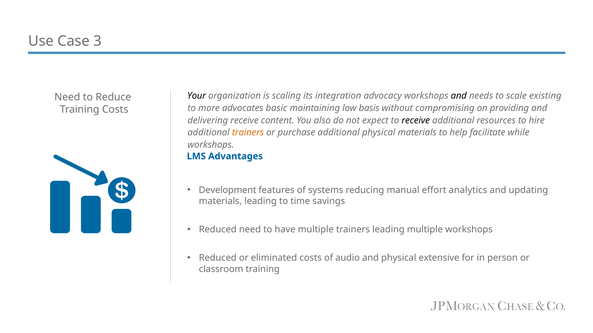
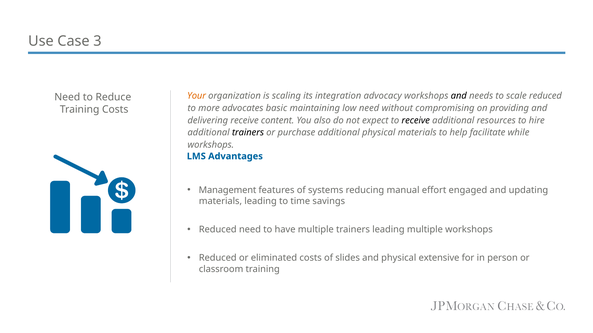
Your colour: black -> orange (197, 96)
scale existing: existing -> reduced (545, 96)
low basis: basis -> need (369, 108)
trainers colour: orange -> black (248, 133)
Development: Development -> Management (228, 190)
analytics: analytics -> engaged (468, 190)
audio: audio -> slides (348, 258)
